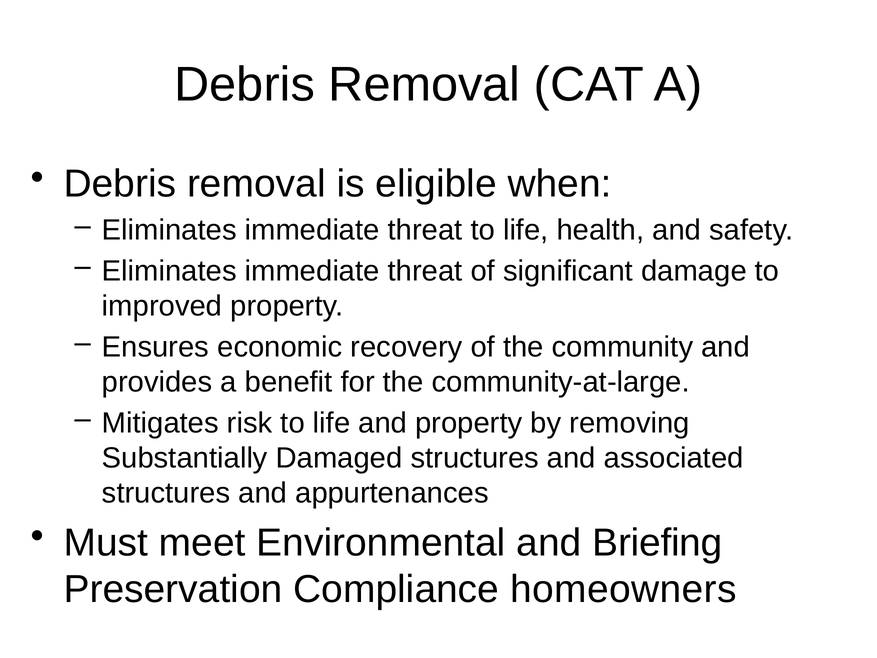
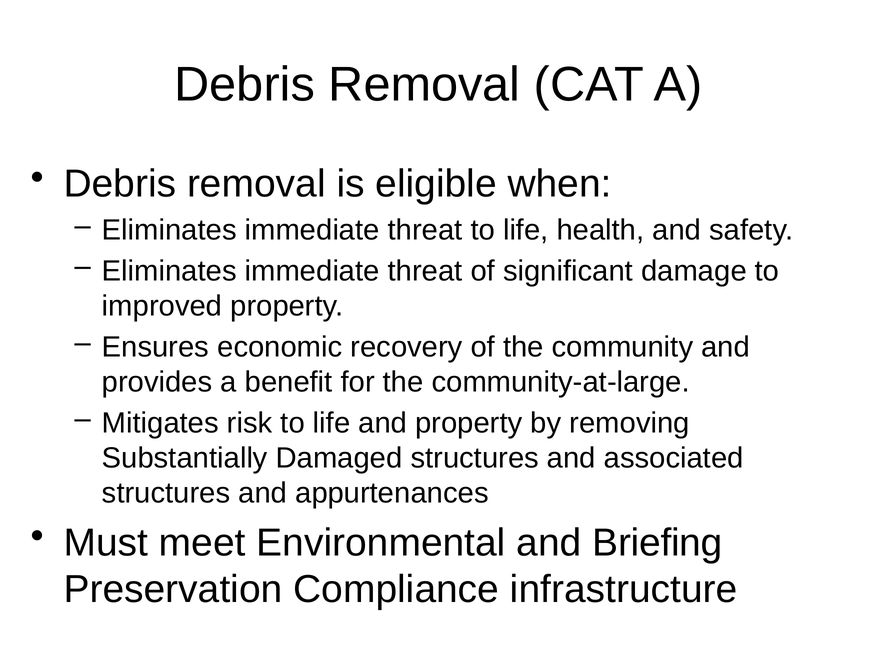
homeowners: homeowners -> infrastructure (624, 589)
